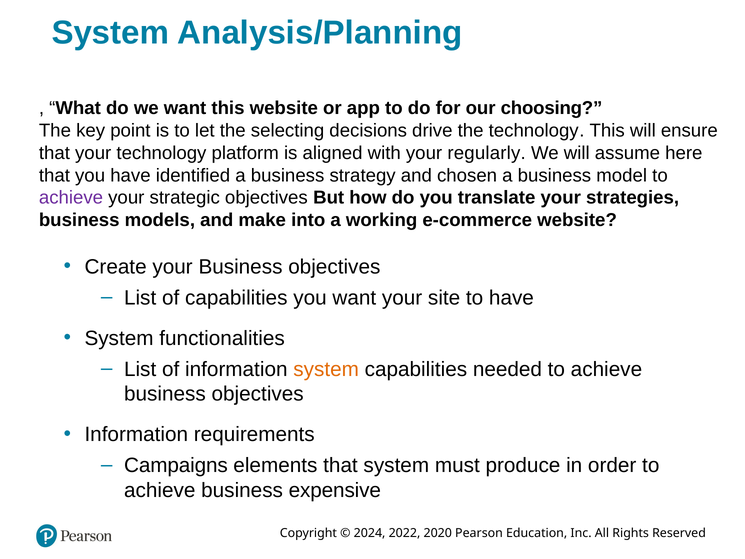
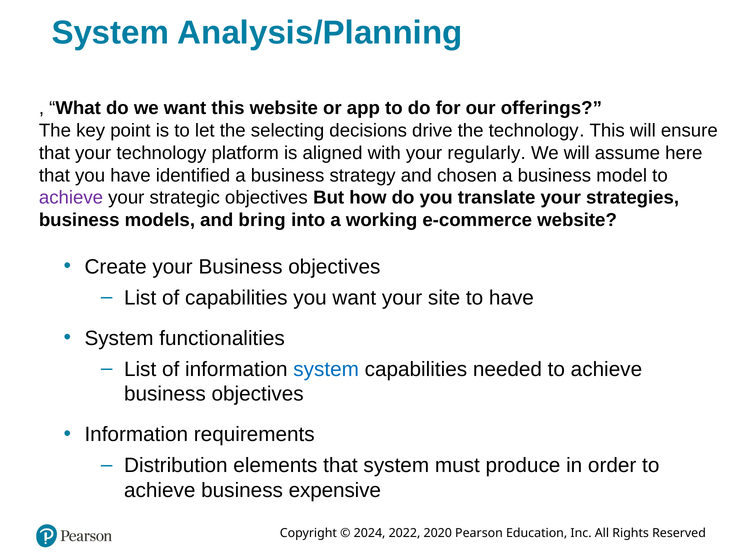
choosing: choosing -> offerings (551, 108)
make: make -> bring (262, 220)
system colour: orange -> blue (326, 369)
Campaigns: Campaigns -> Distribution (176, 465)
